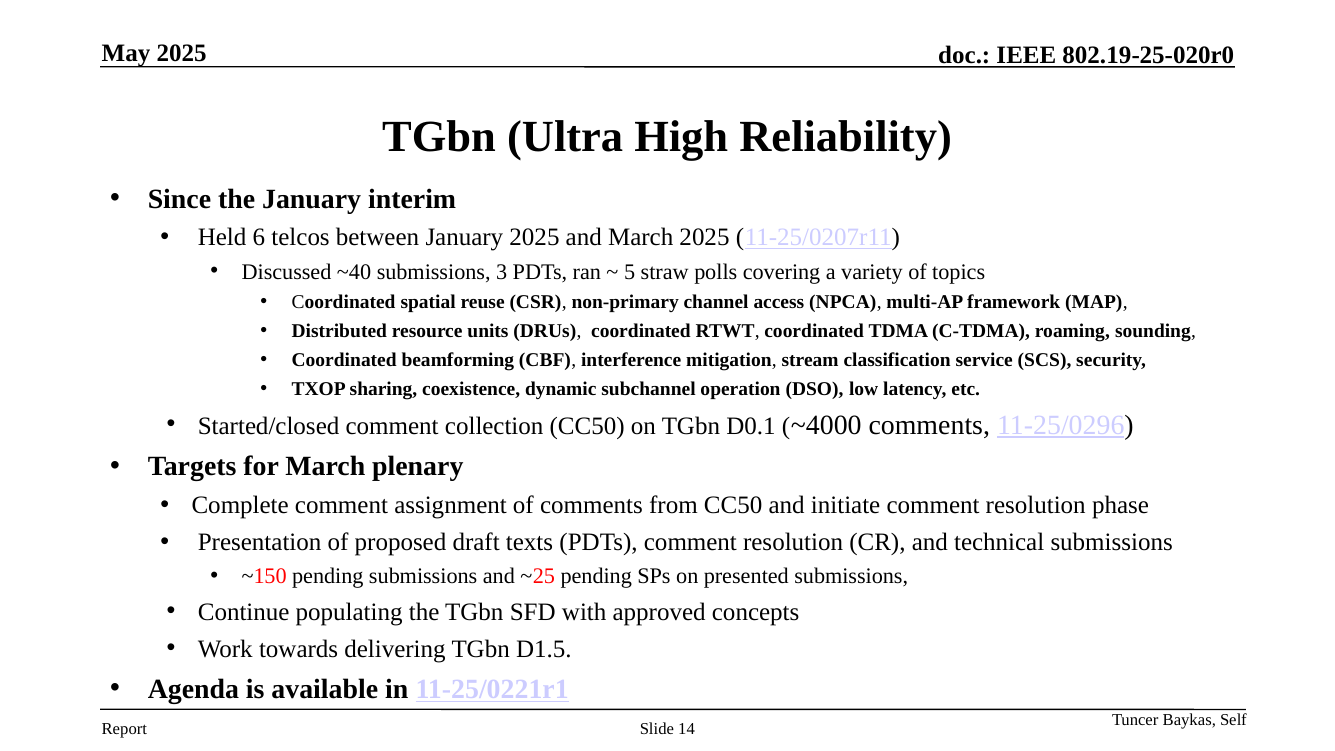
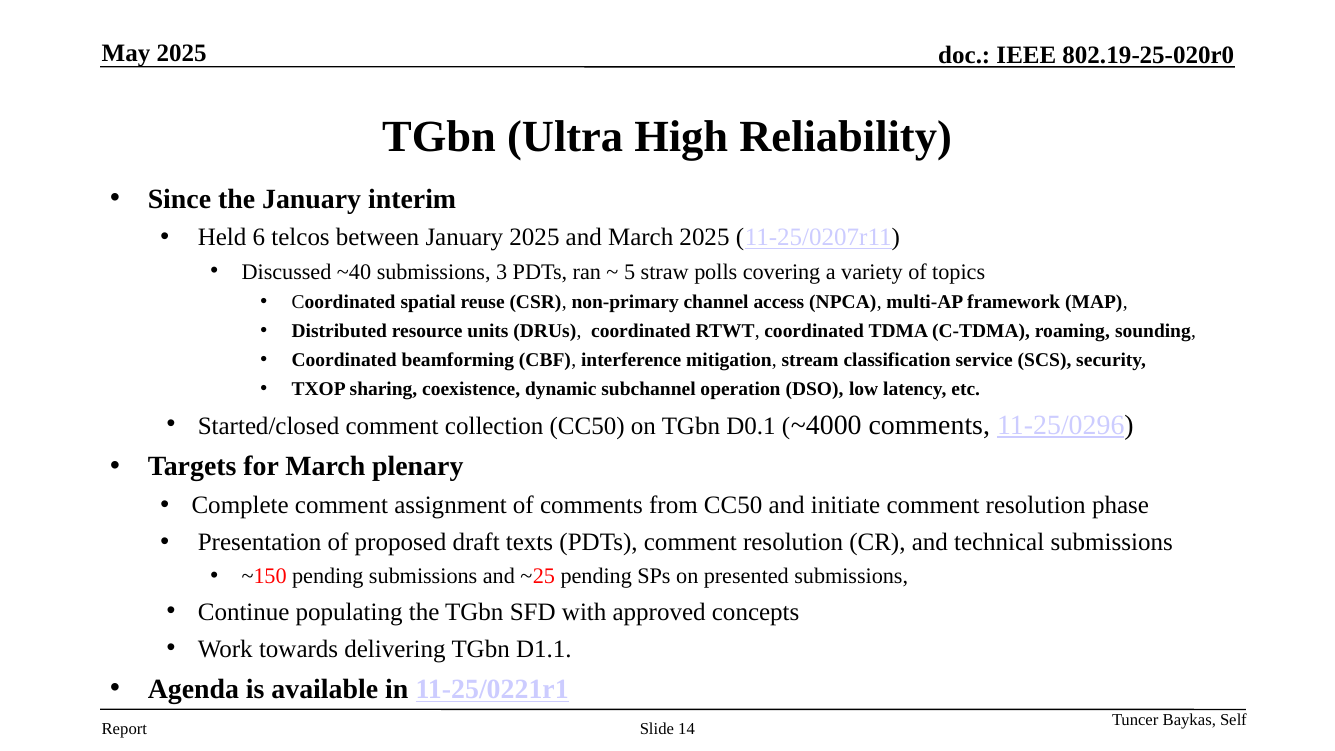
D1.5: D1.5 -> D1.1 (544, 649)
